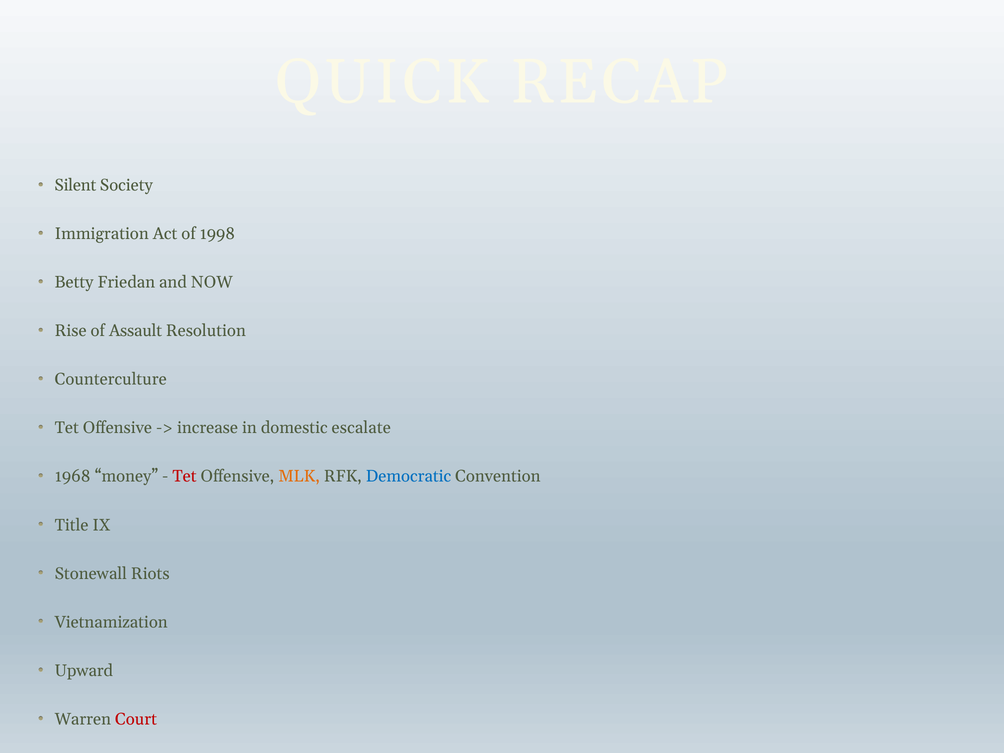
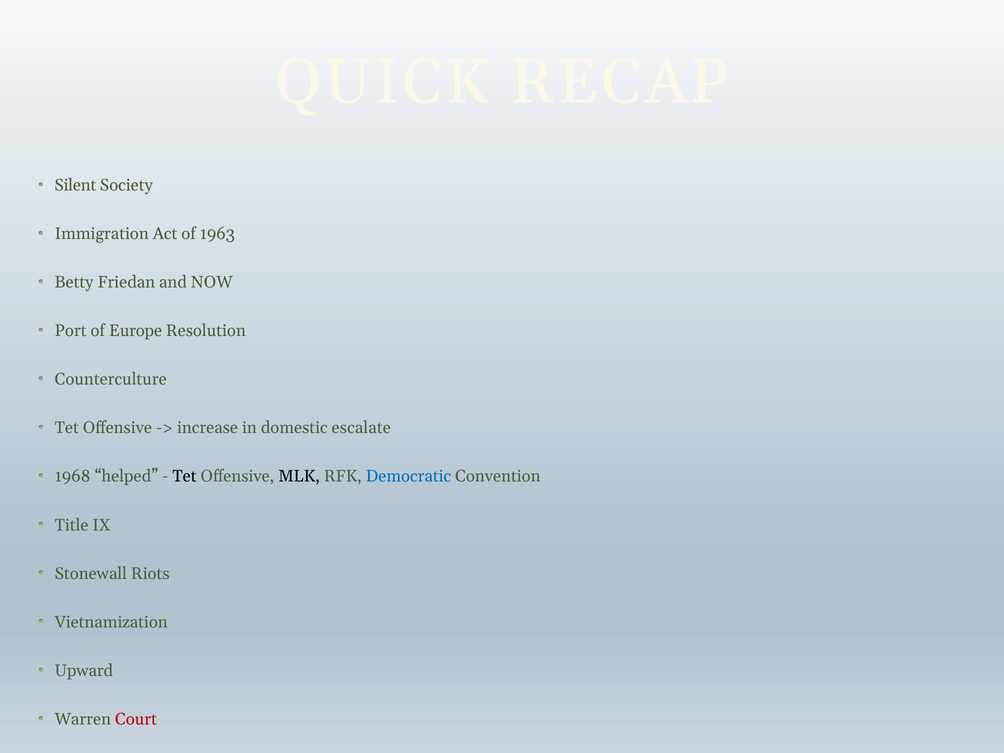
1998: 1998 -> 1963 (217, 234)
Rise: Rise -> Port (71, 331)
Assault: Assault -> Europe (136, 331)
money: money -> helped (126, 476)
Tet colour: red -> black (184, 476)
MLK colour: orange -> black (299, 476)
